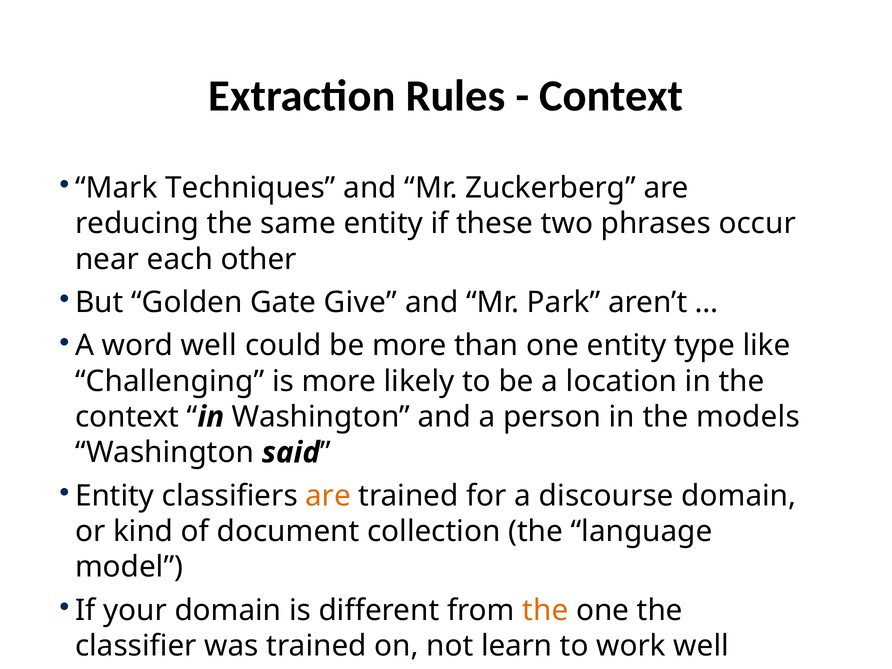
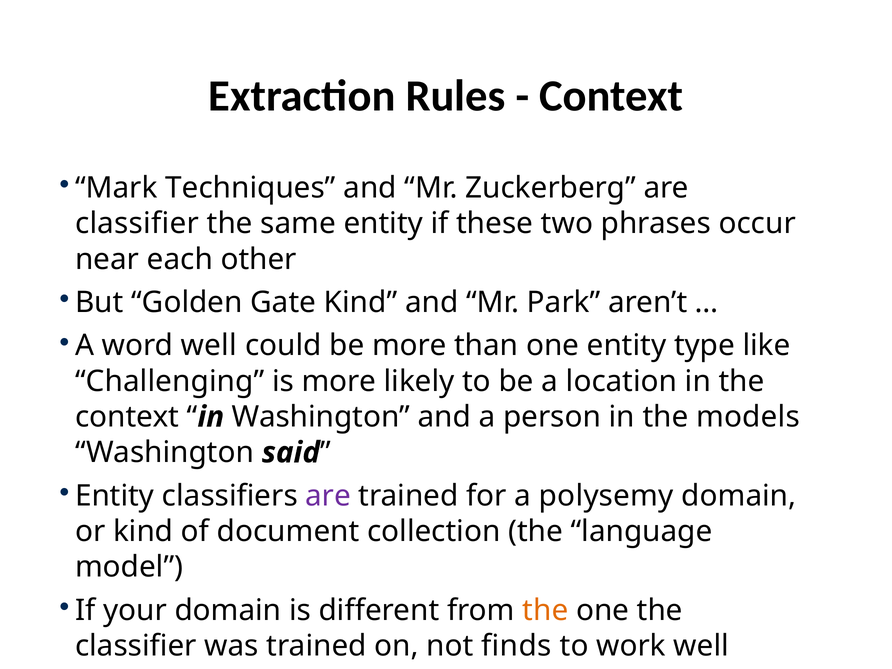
reducing: reducing -> classifier (137, 224)
Gate Give: Give -> Kind (361, 302)
are colour: orange -> purple (328, 496)
discourse: discourse -> polysemy (606, 496)
learn: learn -> finds (516, 646)
